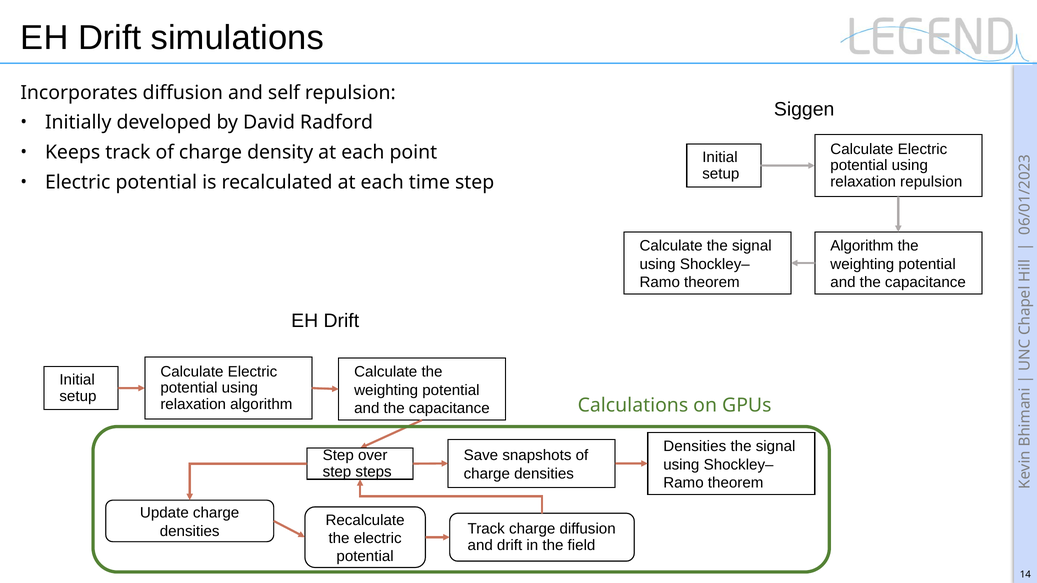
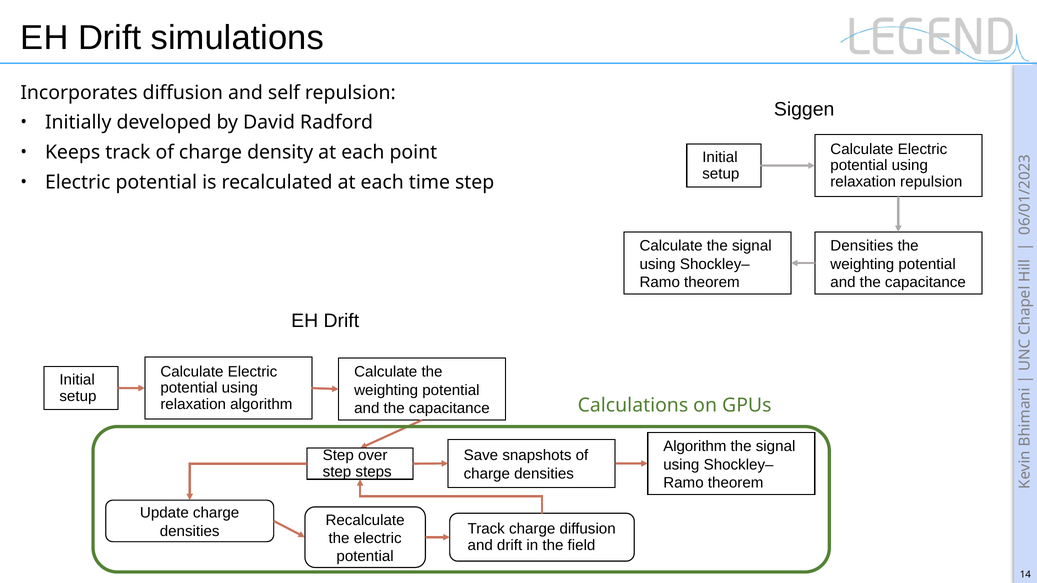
Algorithm: Algorithm -> Densities (862, 246)
Densities: Densities -> Algorithm (695, 447)
